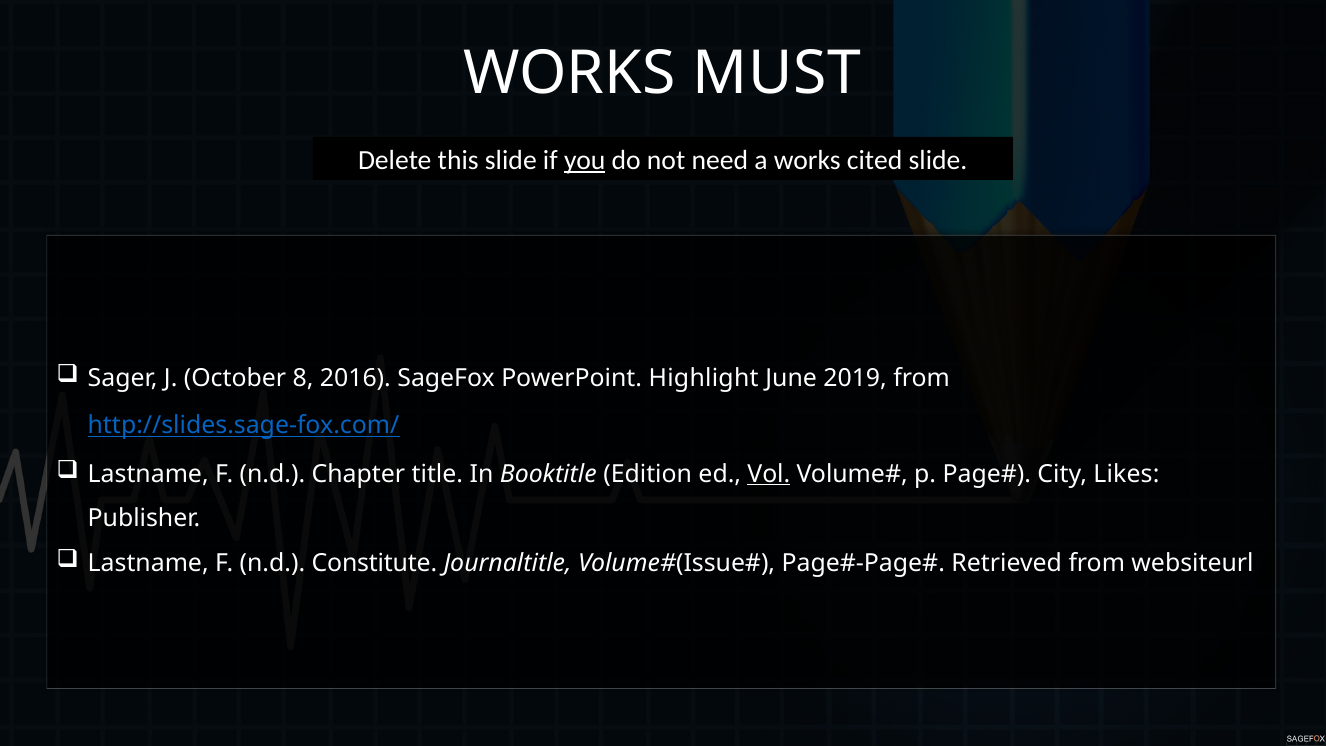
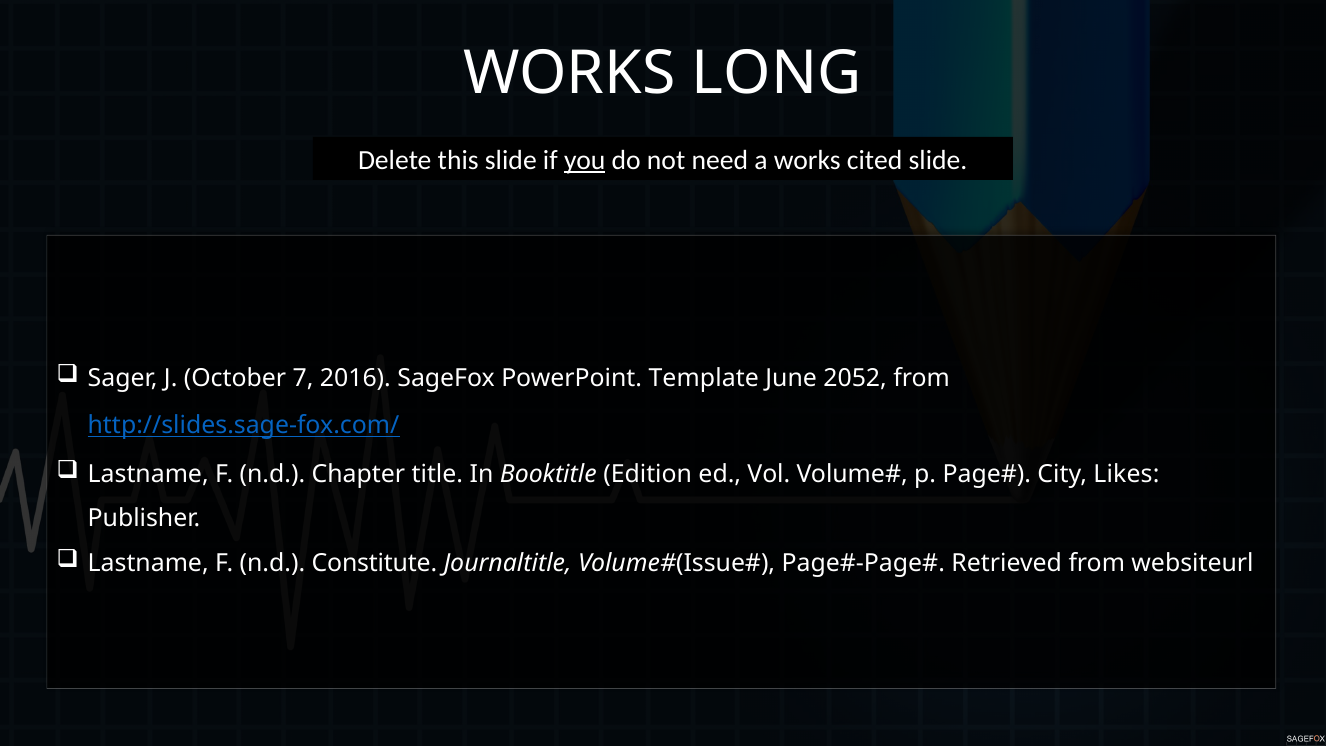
MUST: MUST -> LONG (777, 74)
8: 8 -> 7 (303, 378)
Highlight: Highlight -> Template (704, 378)
2019: 2019 -> 2052 (855, 378)
Vol underline: present -> none (769, 474)
